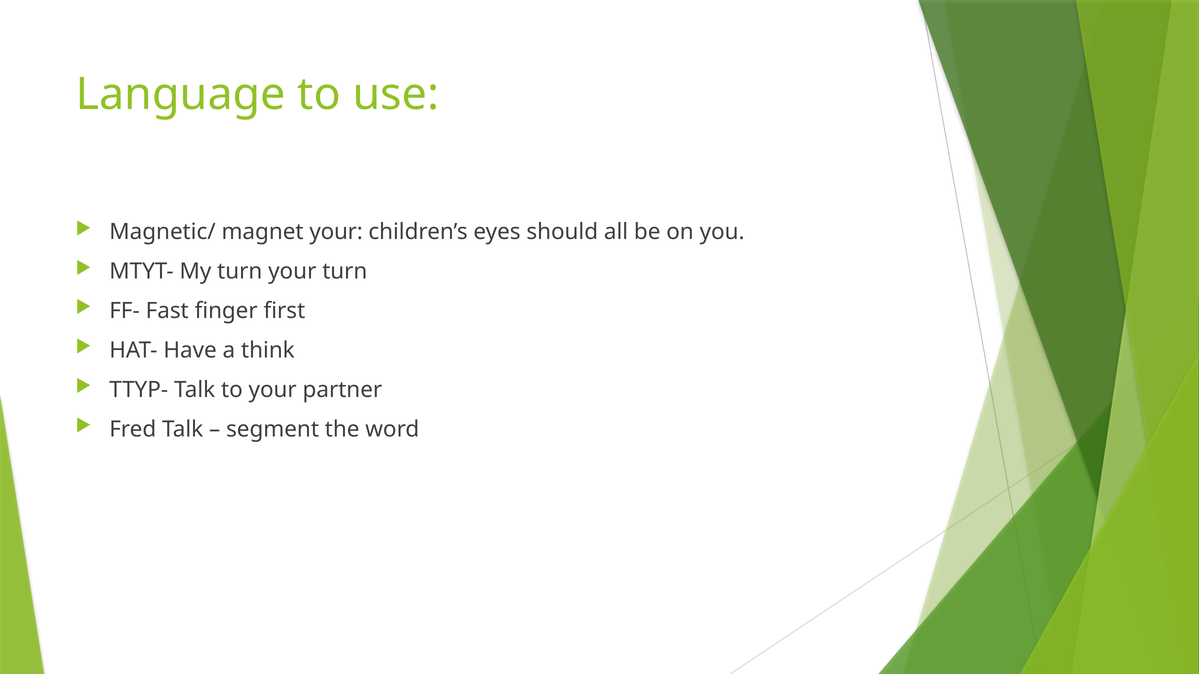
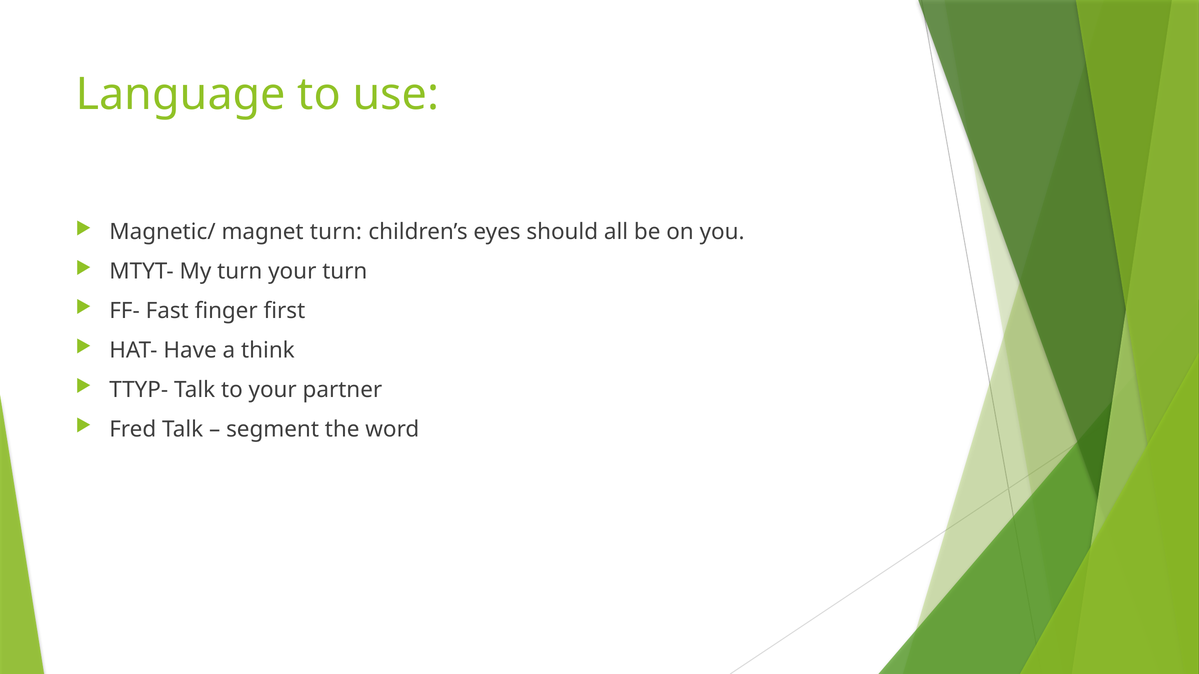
magnet your: your -> turn (336, 232)
